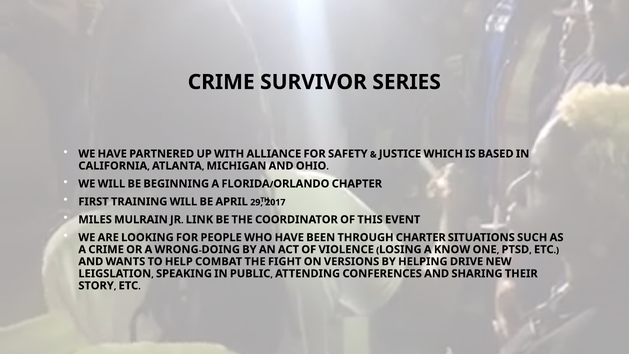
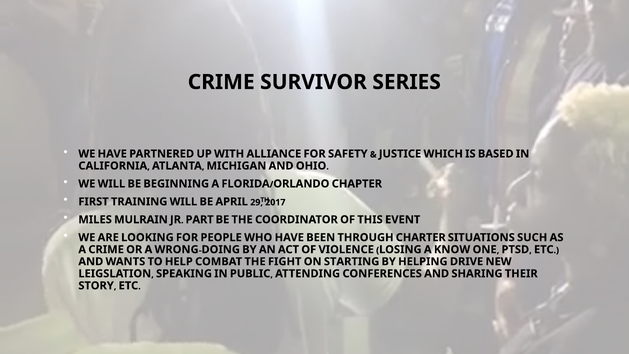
LINK: LINK -> PART (200, 219)
VERSIONS: VERSIONS -> STARTING (352, 261)
